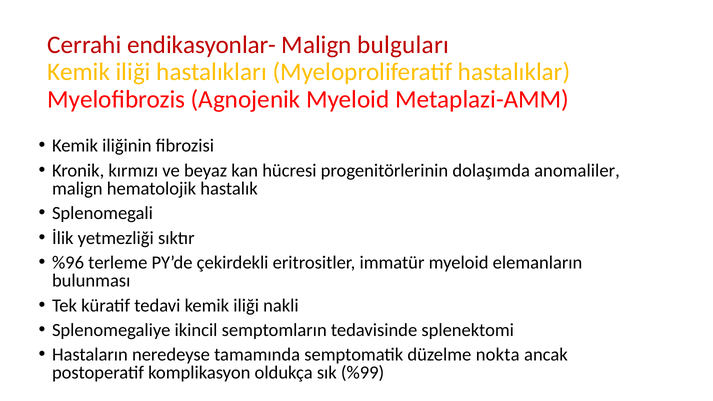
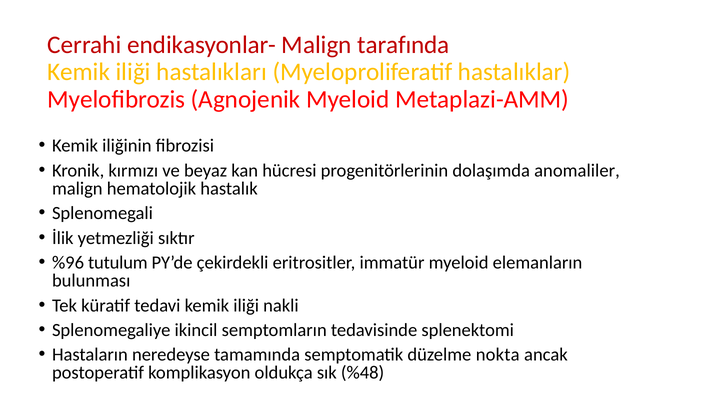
bulguları: bulguları -> tarafında (403, 45)
terleme: terleme -> tutulum (118, 263)
%99: %99 -> %48 (363, 373)
